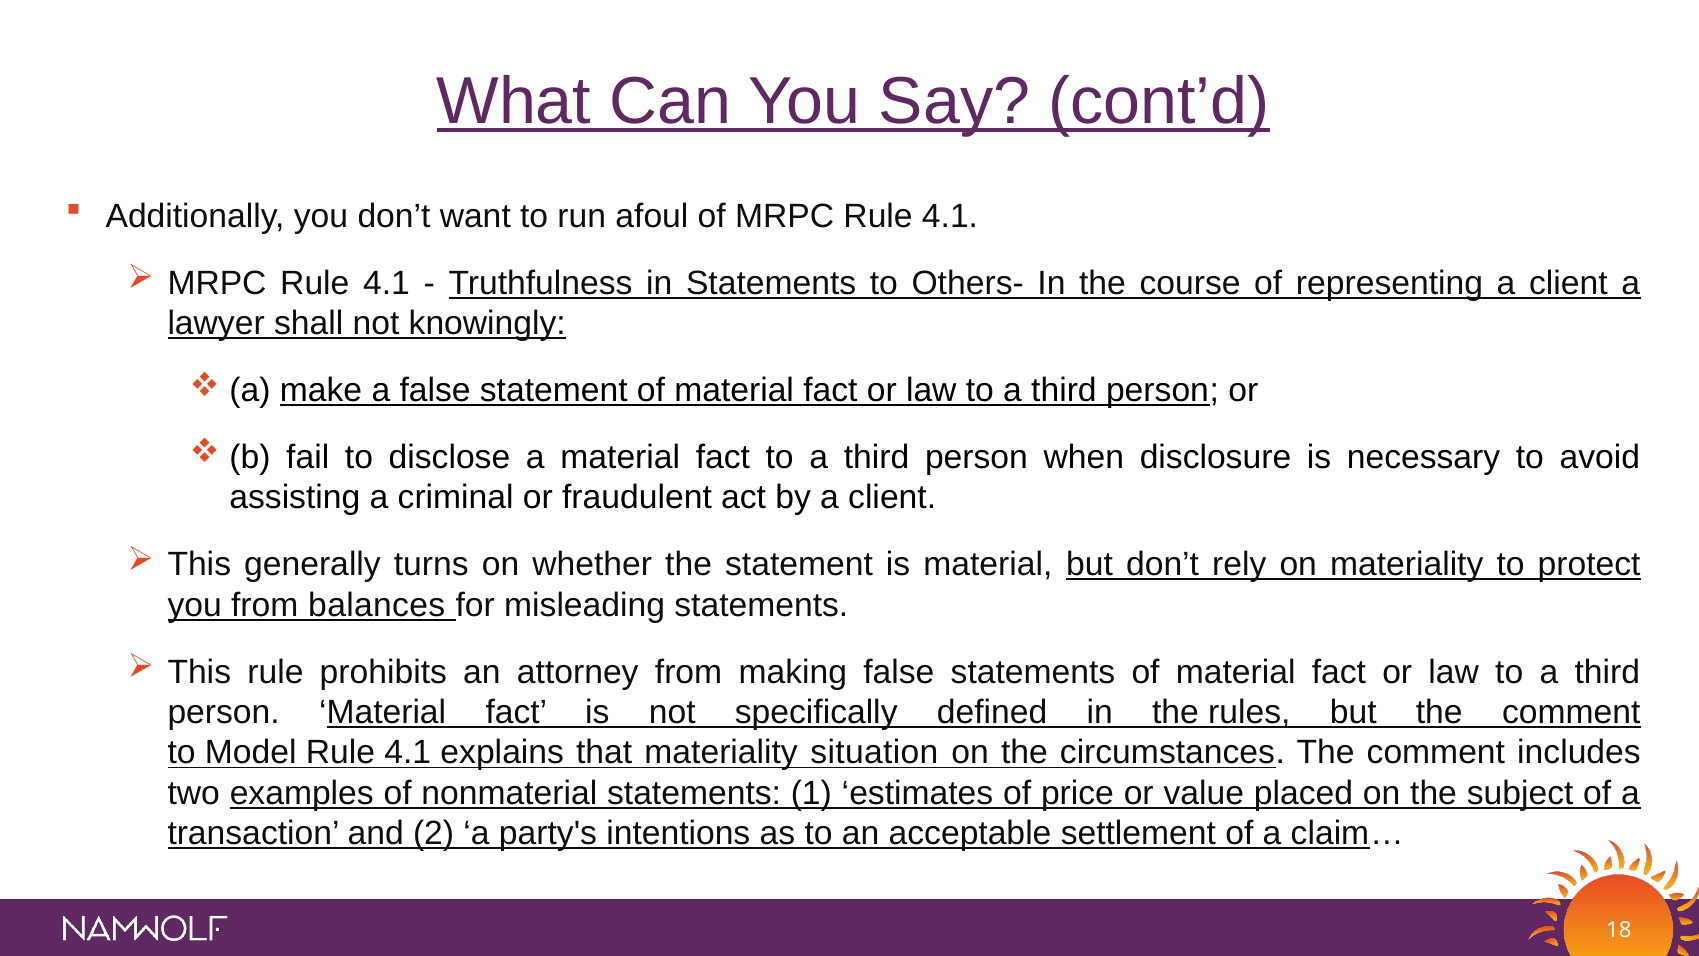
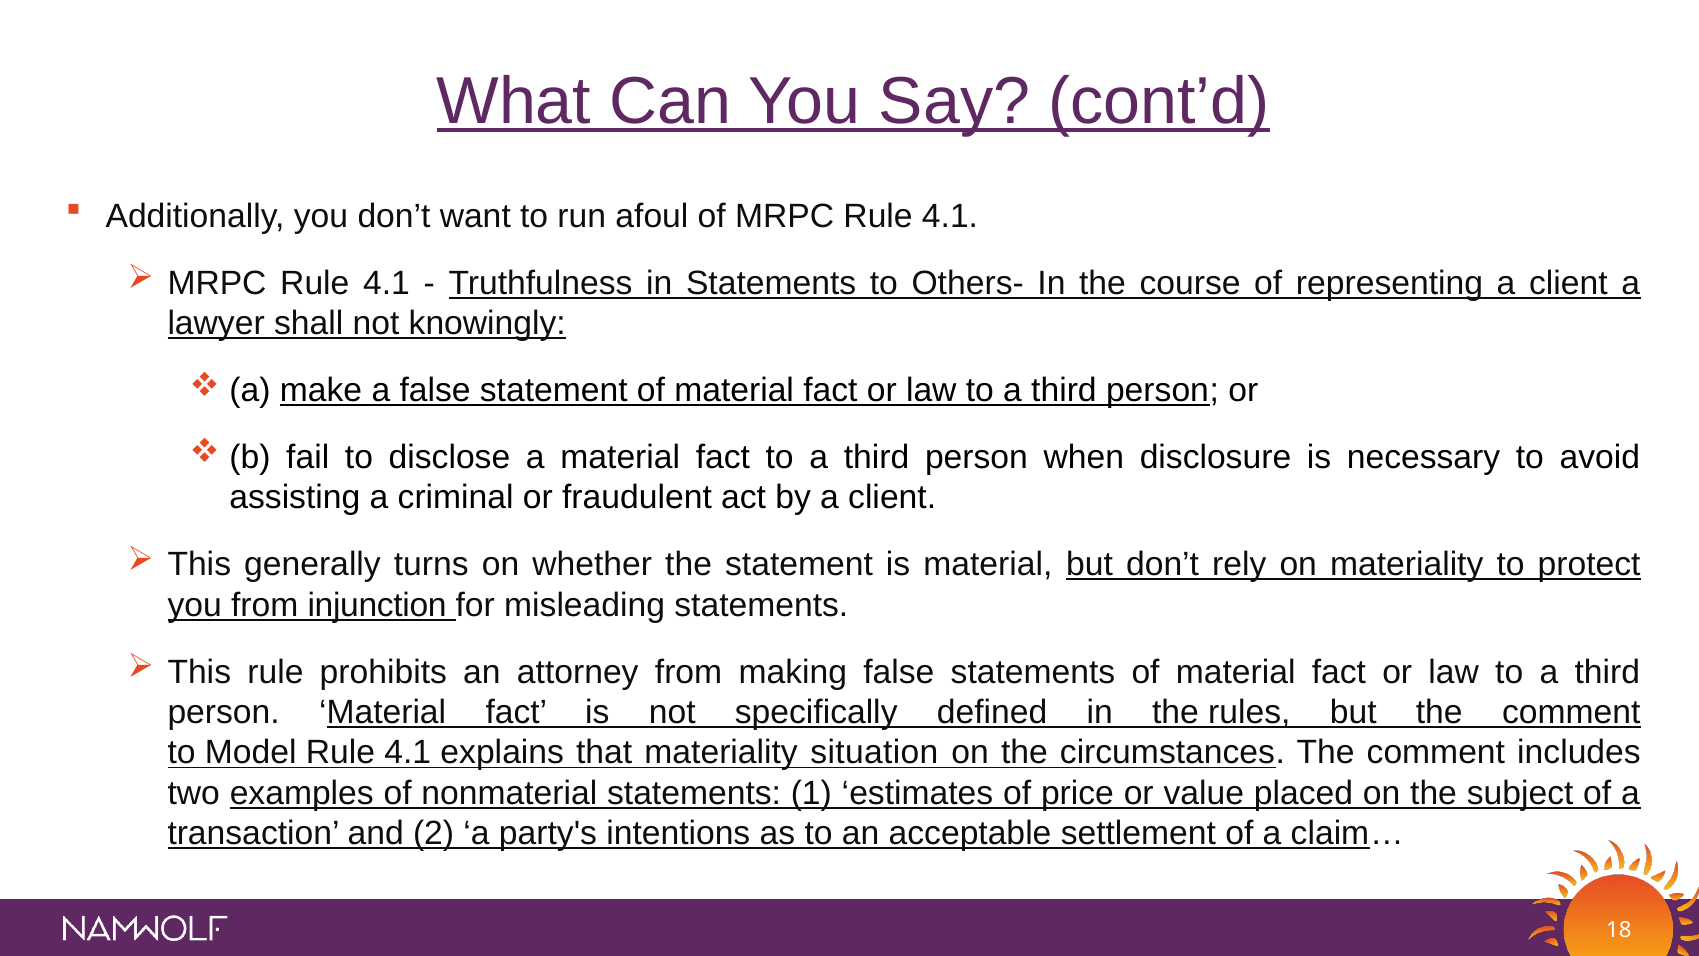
balances: balances -> injunction (377, 605)
